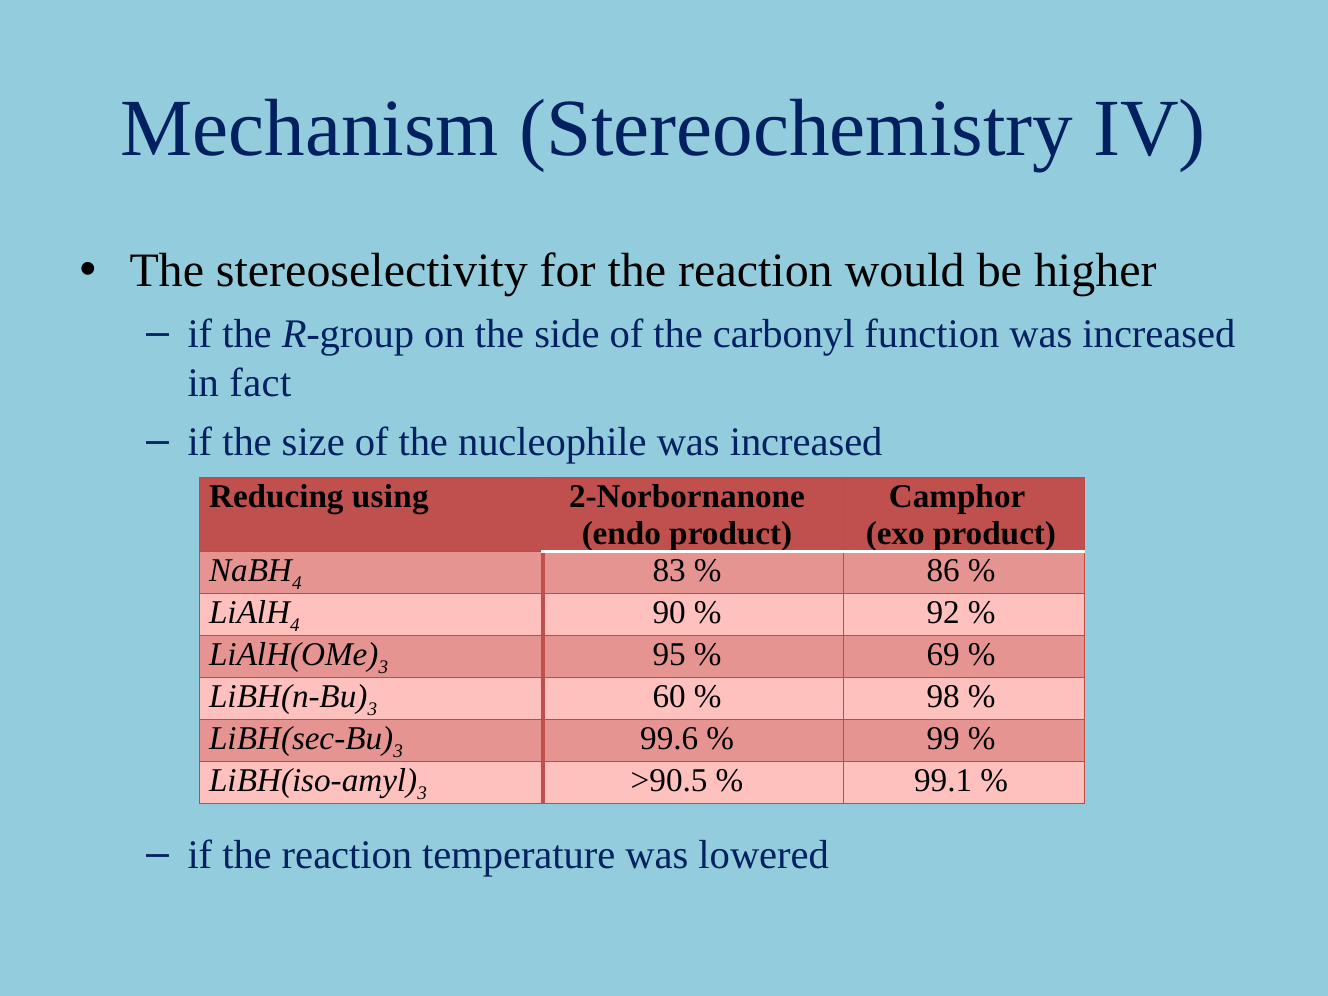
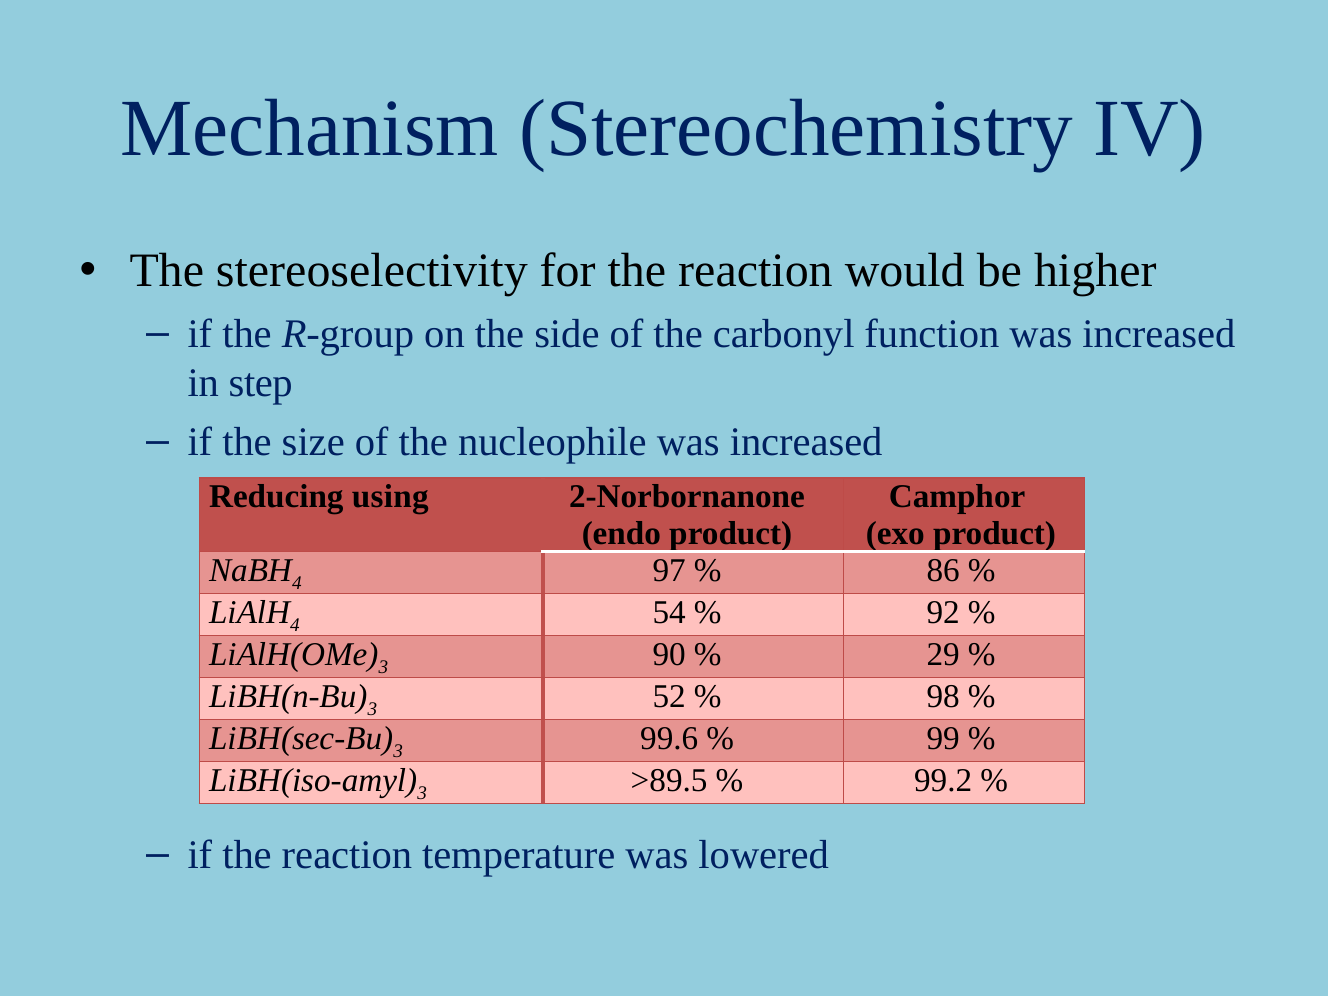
fact: fact -> step (261, 383)
83: 83 -> 97 (669, 570)
90: 90 -> 54 (669, 612)
95: 95 -> 90 (669, 654)
69: 69 -> 29 (943, 654)
60: 60 -> 52 (669, 696)
>90.5: >90.5 -> >89.5 (669, 781)
99.1: 99.1 -> 99.2 (943, 781)
